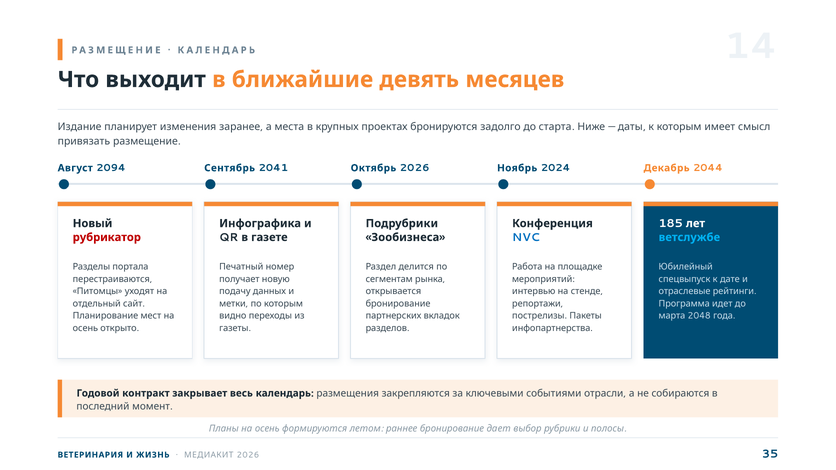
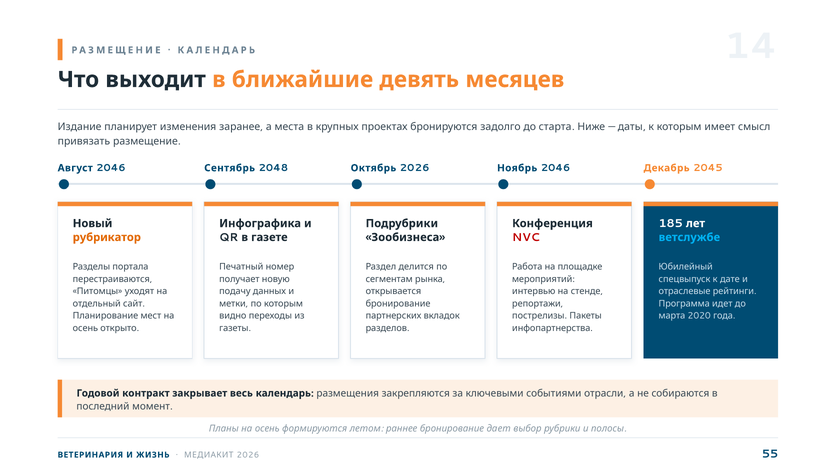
2094: 2094 -> 2046 (111, 168)
2041: 2041 -> 2048 (273, 168)
2024: 2024 -> 2046 (556, 168)
2044: 2044 -> 2045 (708, 168)
NVC colour: blue -> red (526, 237)
рубрикатор colour: red -> orange (107, 237)
2048: 2048 -> 2020 (699, 316)
35: 35 -> 55 (770, 454)
